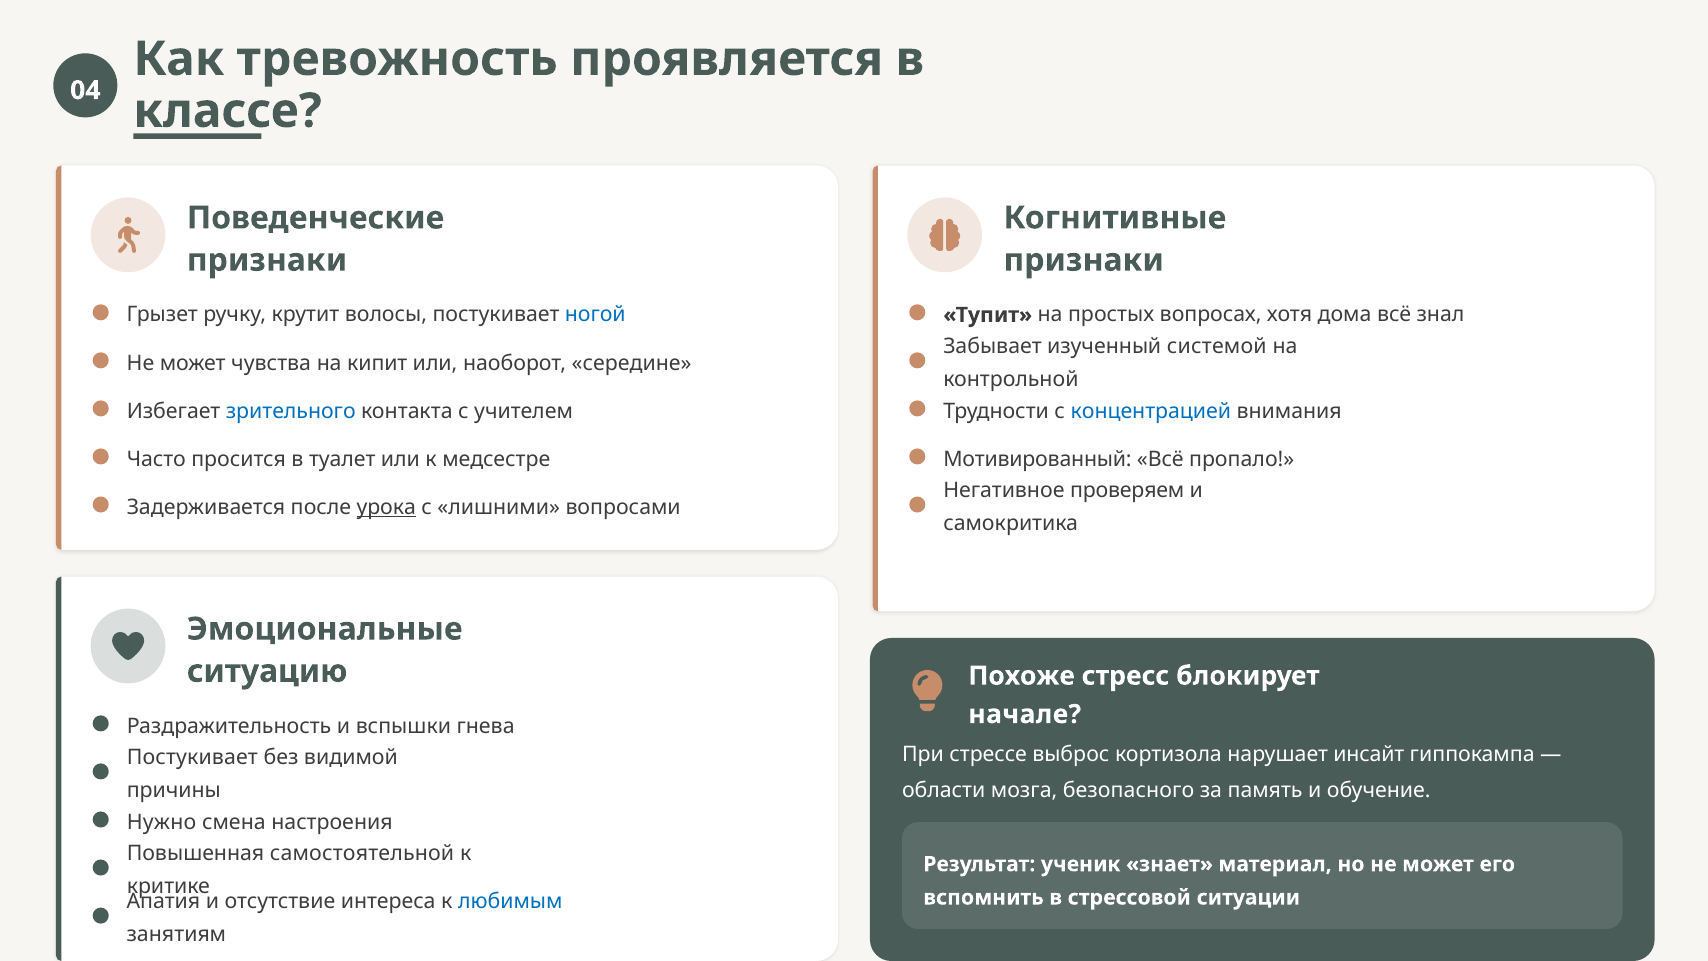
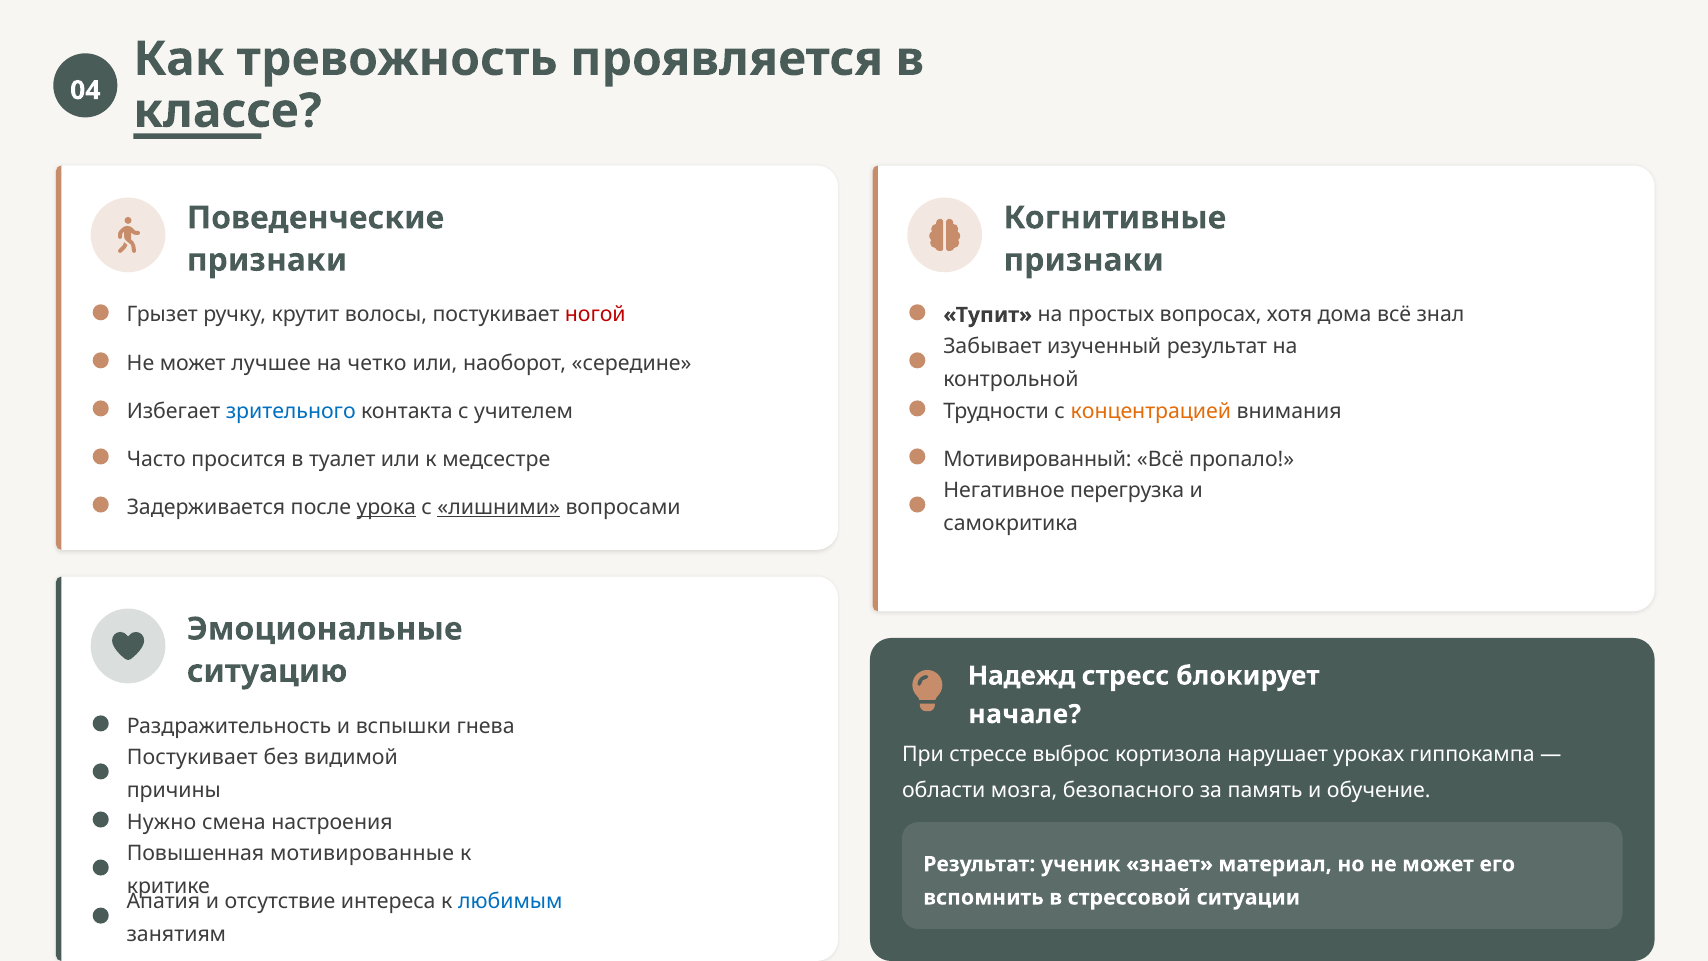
ногой colour: blue -> red (595, 315)
изученный системой: системой -> результат (1217, 346)
чувства: чувства -> лучшее (271, 363)
кипит: кипит -> четко (377, 363)
концентрацией colour: blue -> orange (1151, 411)
проверяем: проверяем -> перегрузка (1127, 490)
лишними underline: none -> present (499, 507)
Похоже: Похоже -> Надежд (1022, 676)
инсайт: инсайт -> уроках (1369, 755)
самостоятельной: самостоятельной -> мотивированные (362, 853)
